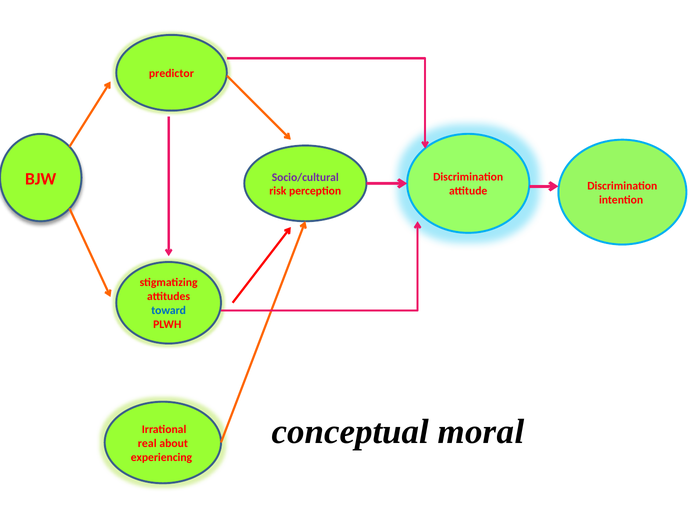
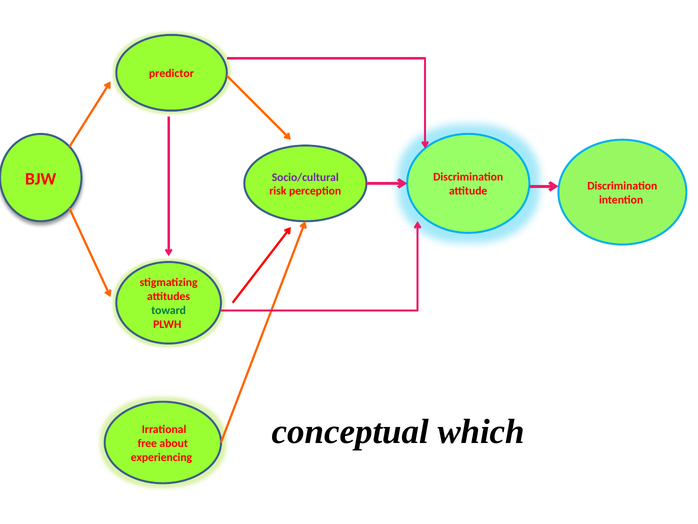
toward colour: blue -> green (169, 310)
moral: moral -> which (481, 431)
real: real -> free (147, 443)
